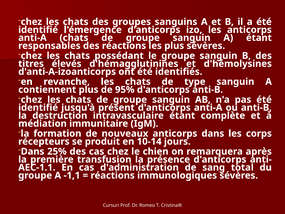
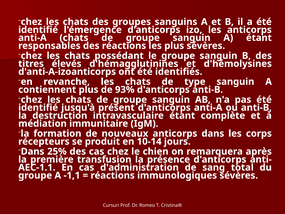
95%: 95% -> 93% (125, 90)
